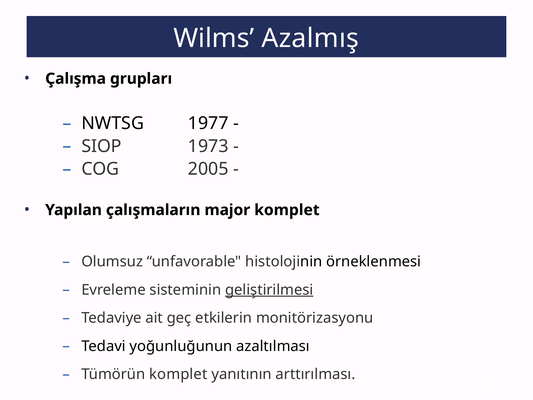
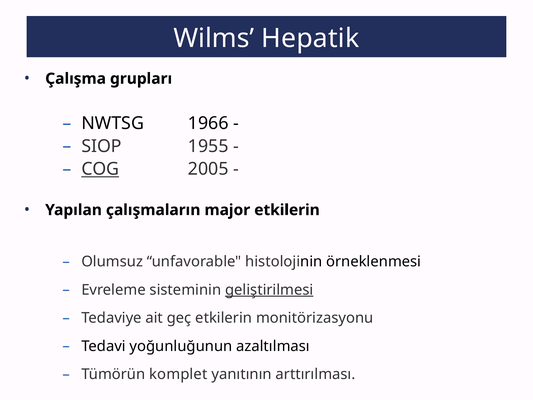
Azalmış: Azalmış -> Hepatik (310, 38)
1977: 1977 -> 1966 (208, 123)
1973: 1973 -> 1955 (208, 146)
COG underline: none -> present (100, 169)
major komplet: komplet -> etkilerin (287, 210)
